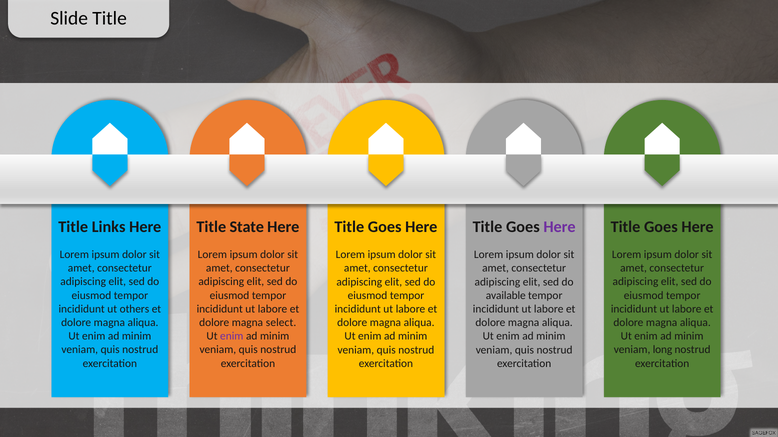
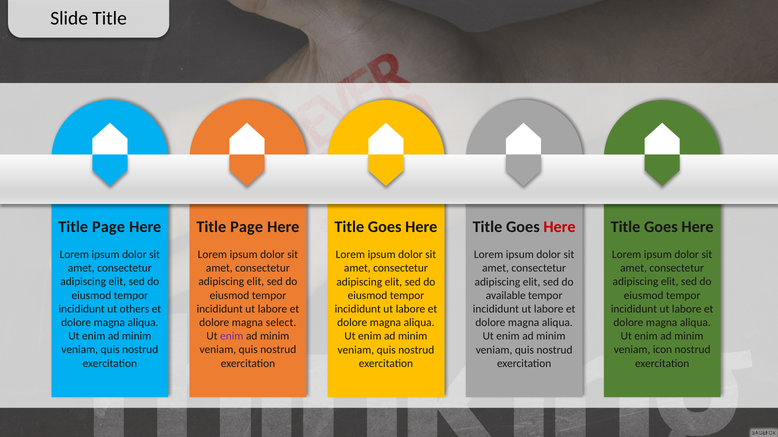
Links: Links -> Page (109, 227)
State: State -> Page (247, 227)
Here colour: purple -> red (560, 227)
long: long -> icon (663, 350)
